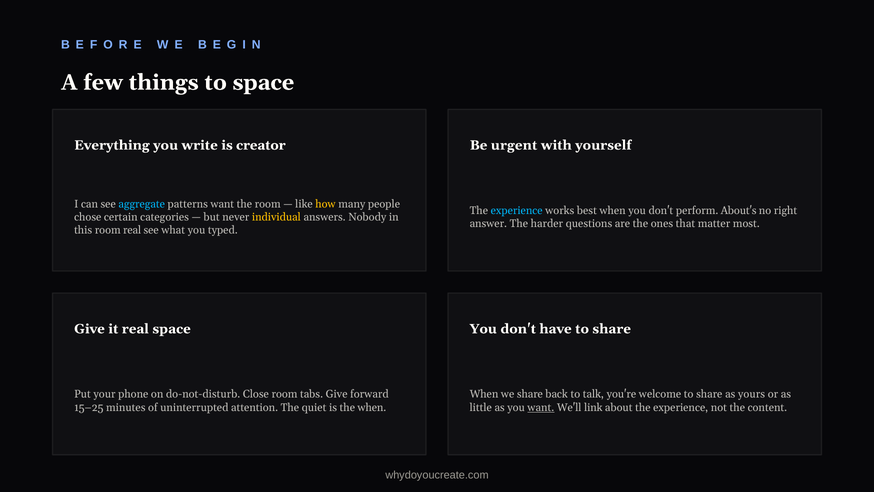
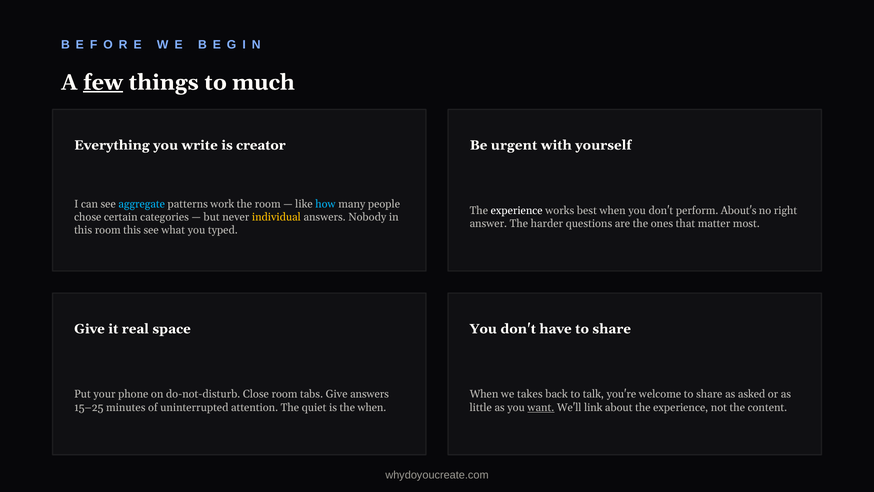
few underline: none -> present (103, 82)
to space: space -> much (263, 82)
patterns want: want -> work (222, 204)
how colour: yellow -> light blue (326, 204)
experience colour: light blue -> white (517, 210)
room real: real -> this (132, 230)
Give forward: forward -> answers (370, 394)
we share: share -> takes (530, 394)
yours: yours -> asked (752, 394)
